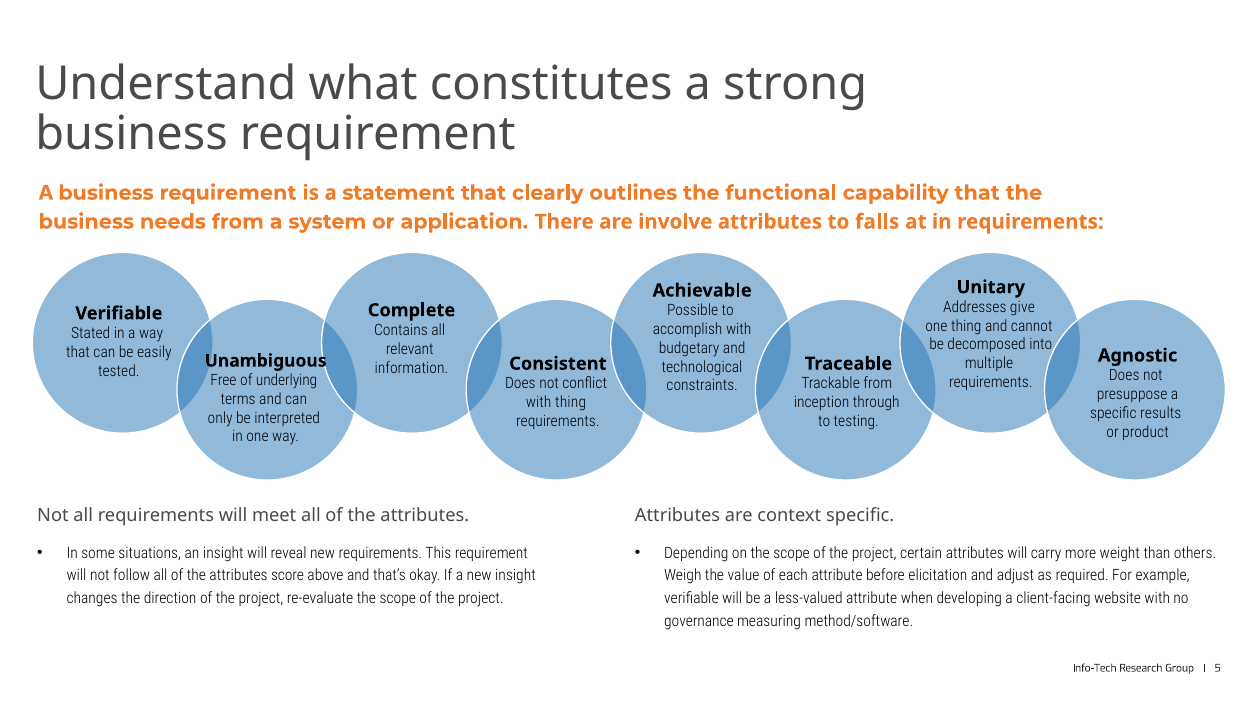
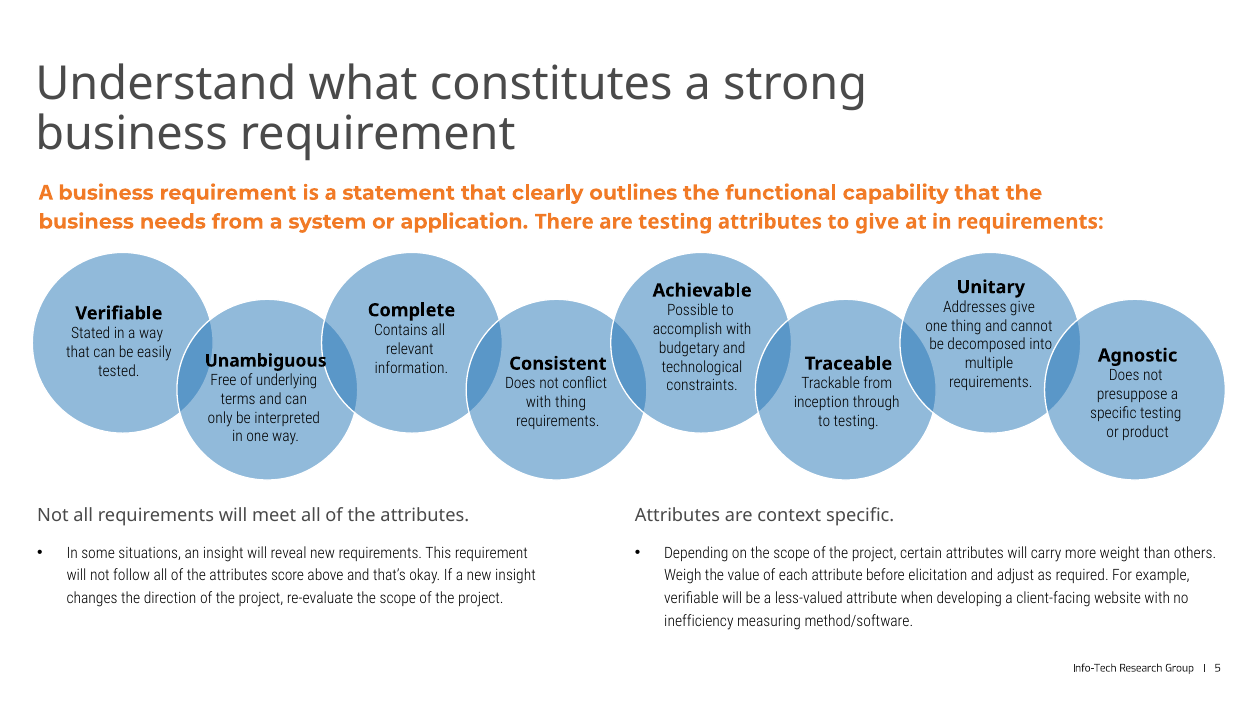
are involve: involve -> testing (675, 222)
to falls: falls -> give (877, 222)
specific results: results -> testing (1161, 413)
governance: governance -> inefficiency (699, 621)
